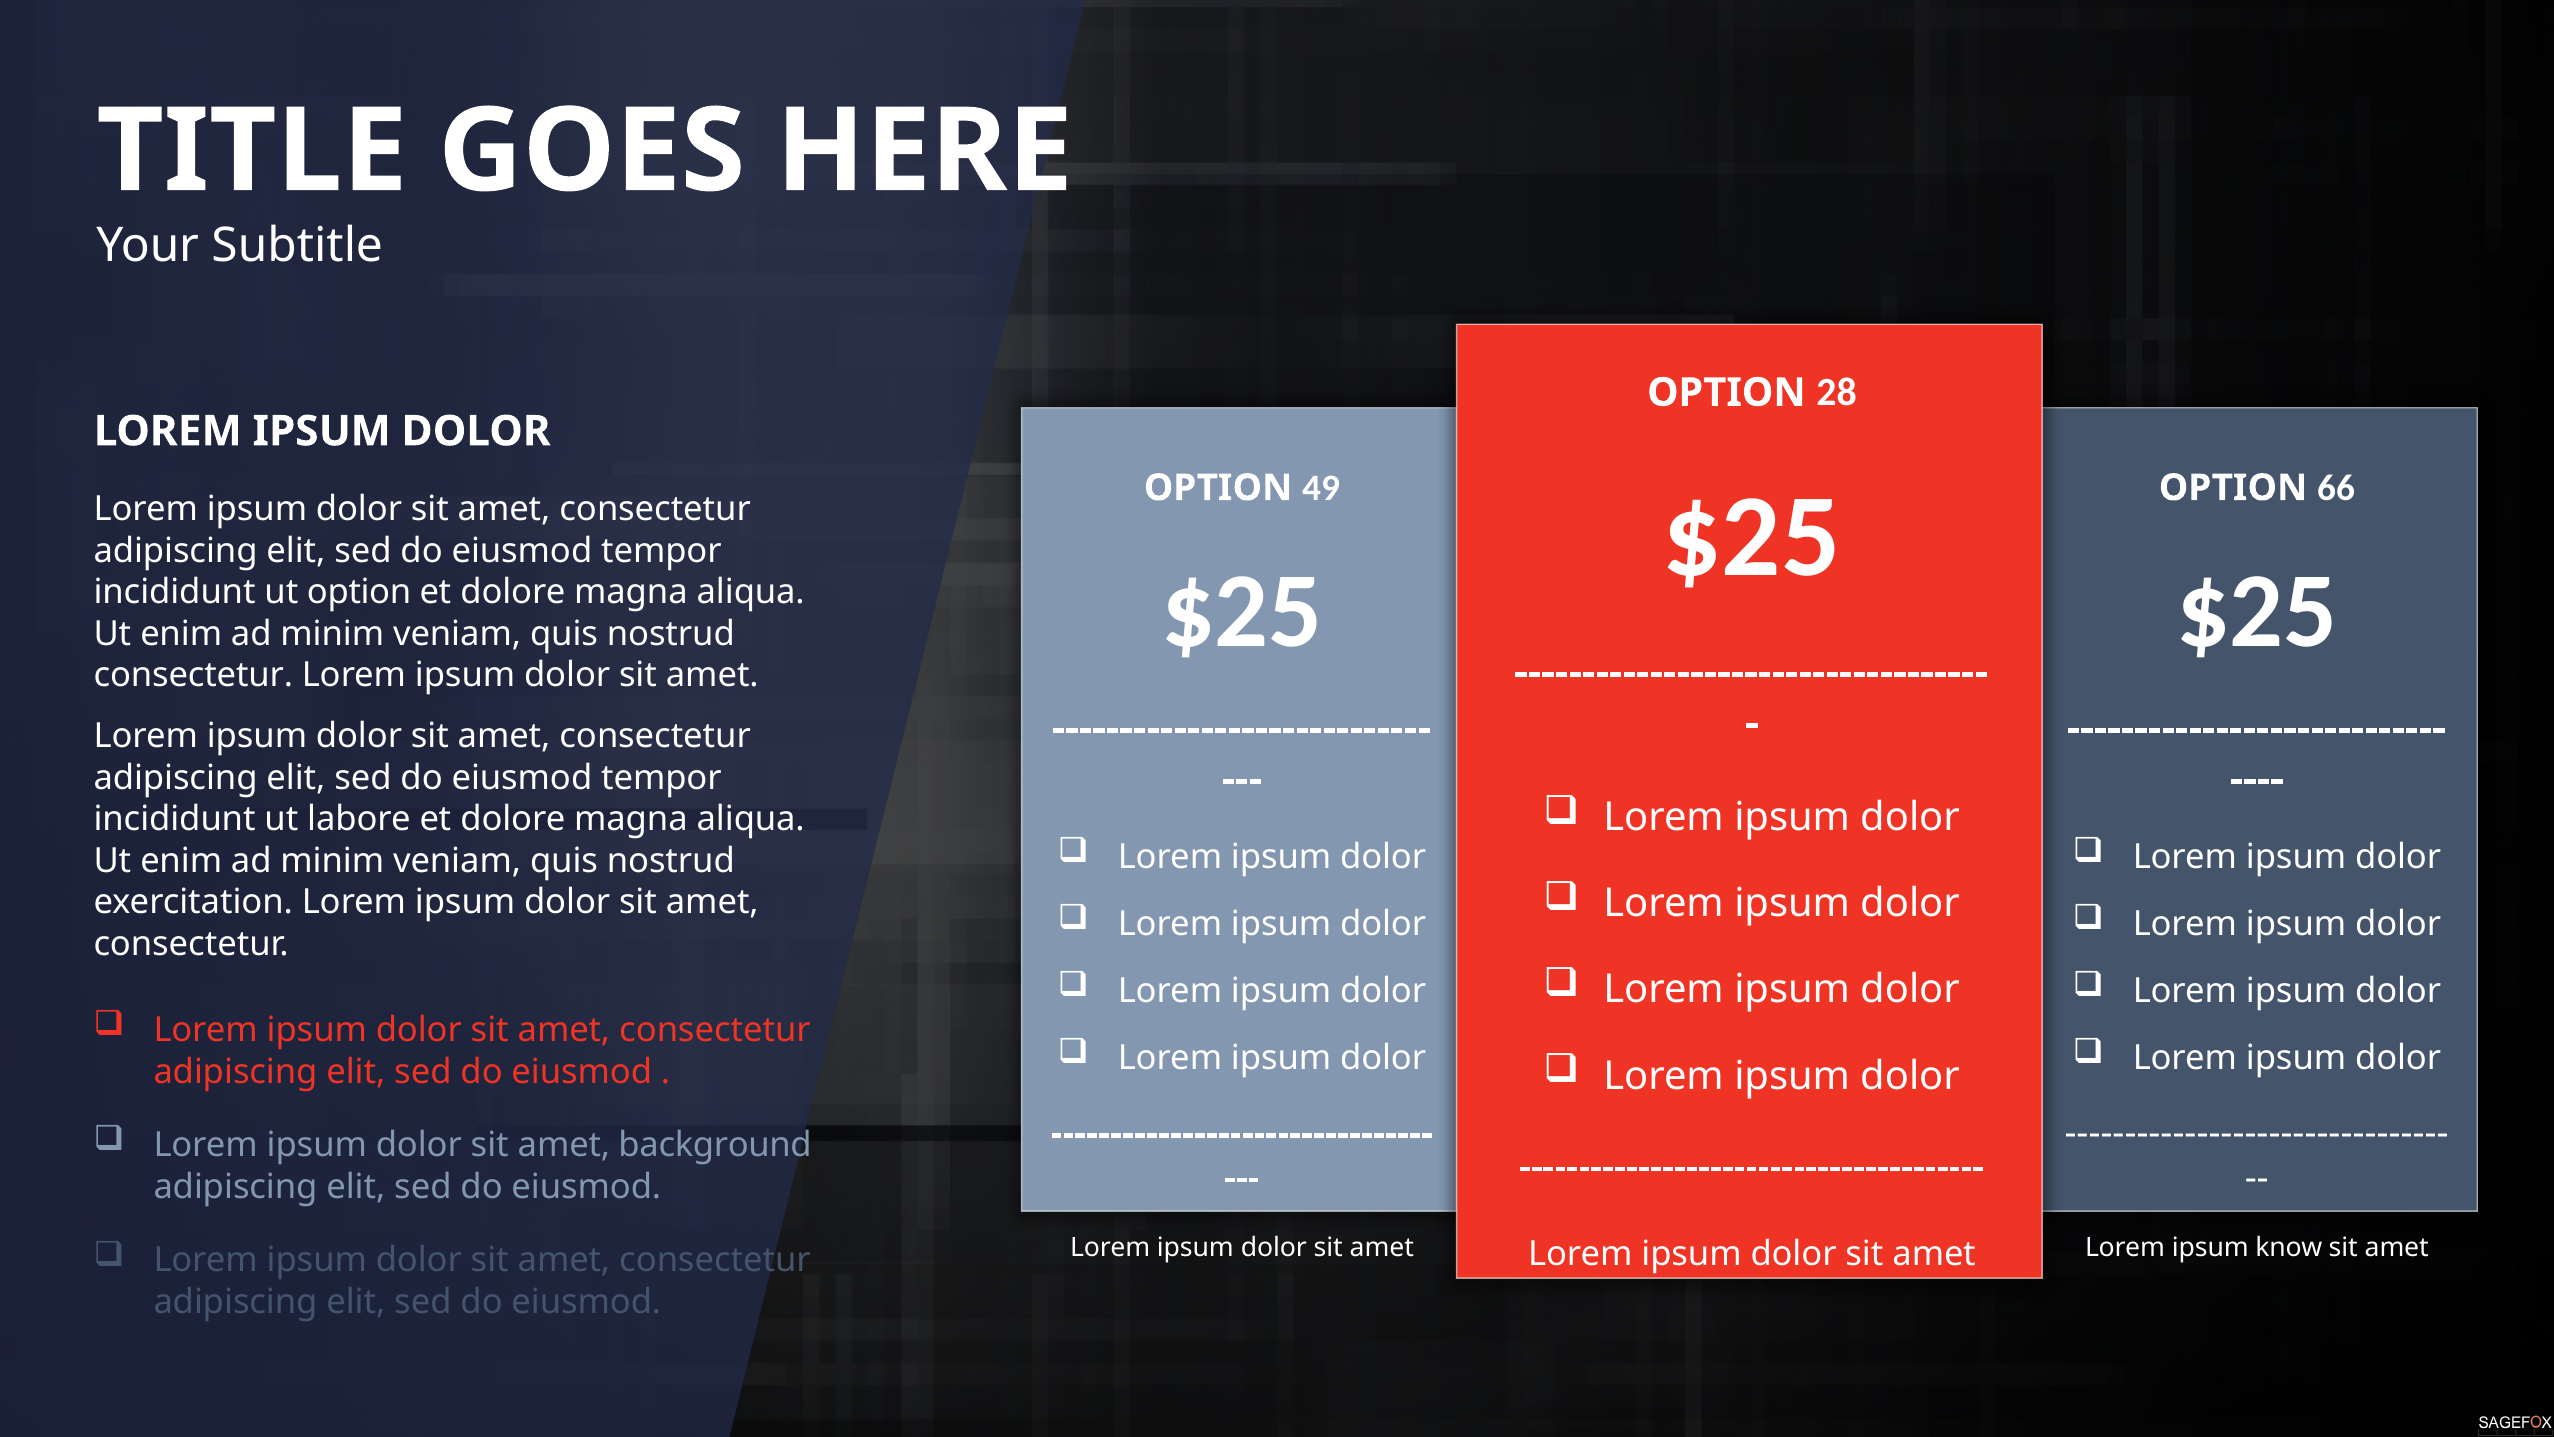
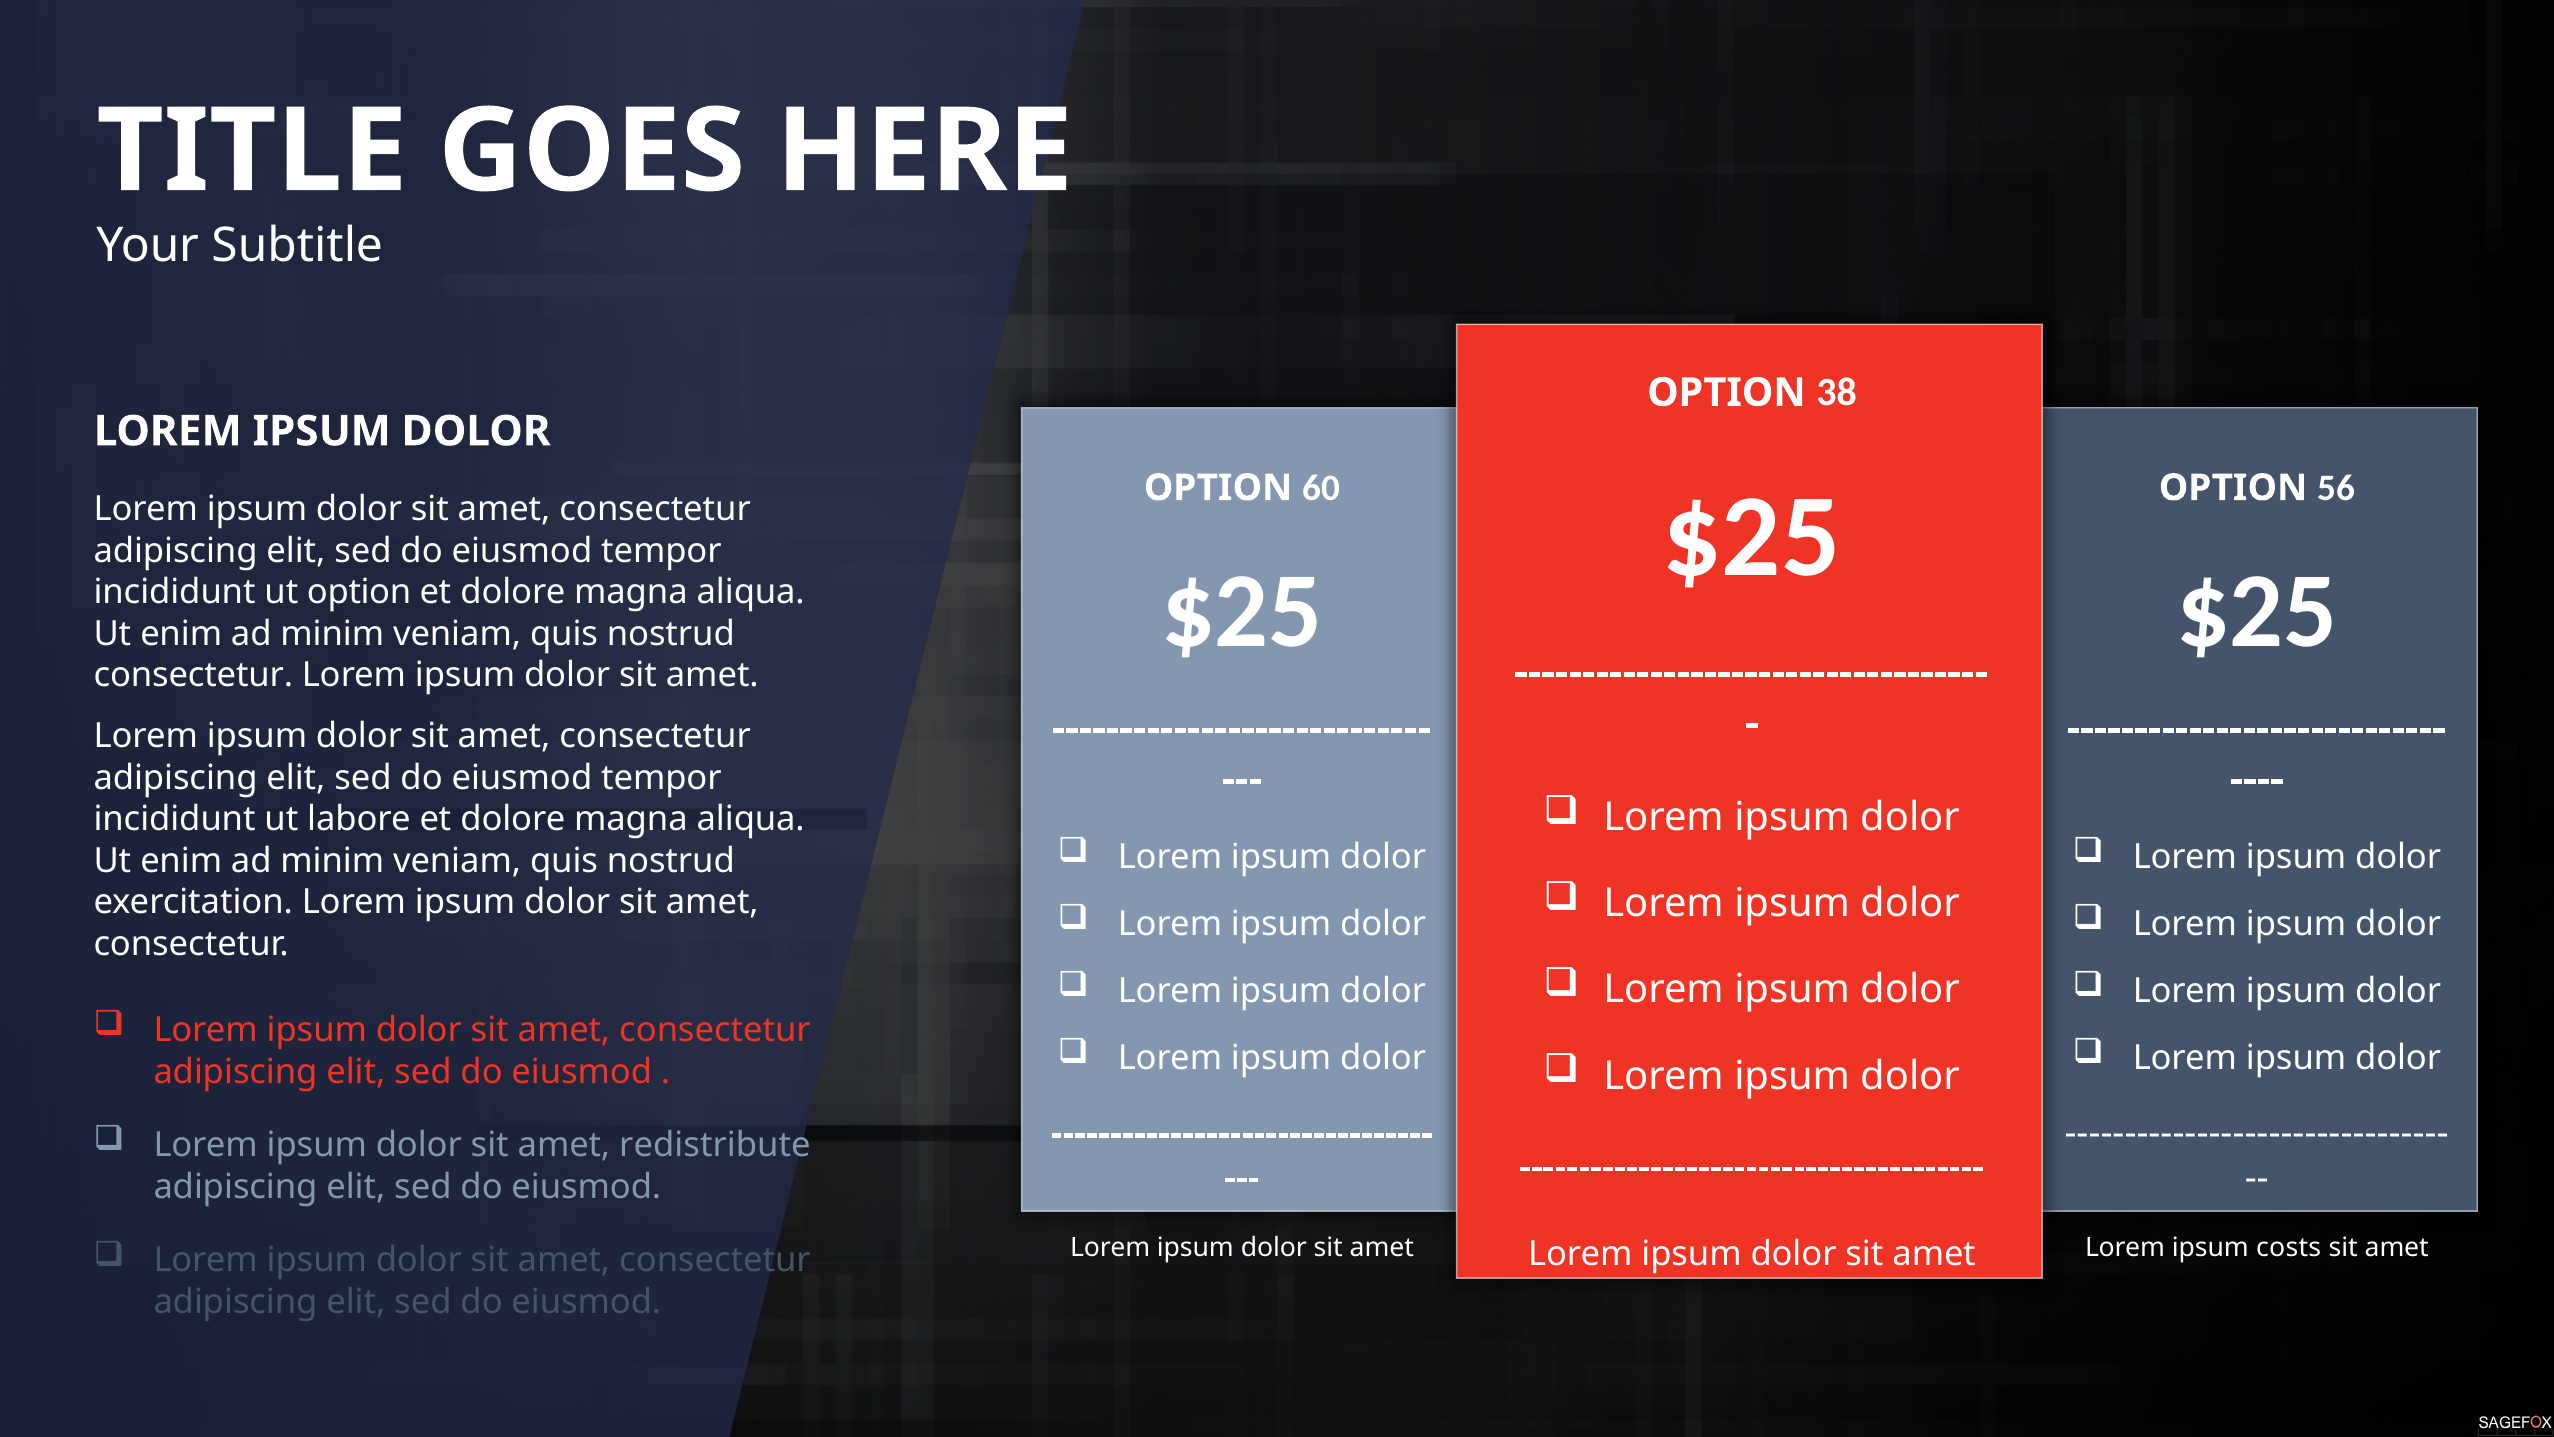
28: 28 -> 38 (1837, 392)
49: 49 -> 60 (1321, 488)
66: 66 -> 56 (2336, 488)
background: background -> redistribute (715, 1145)
know: know -> costs (2289, 1247)
